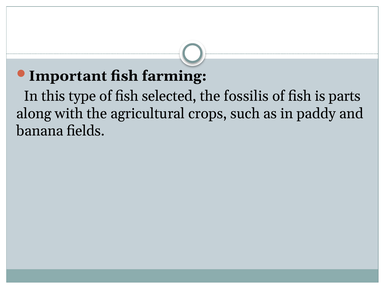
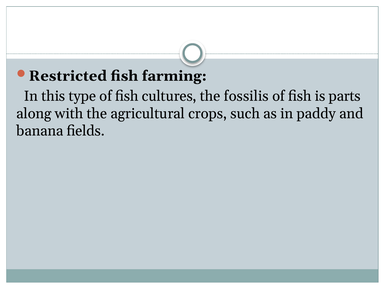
Important: Important -> Restricted (68, 76)
selected: selected -> cultures (169, 96)
